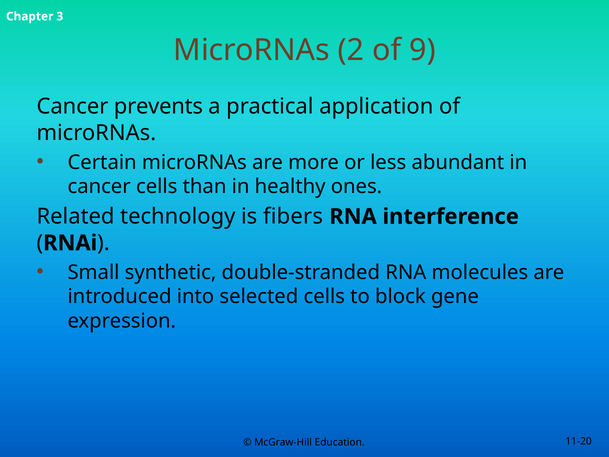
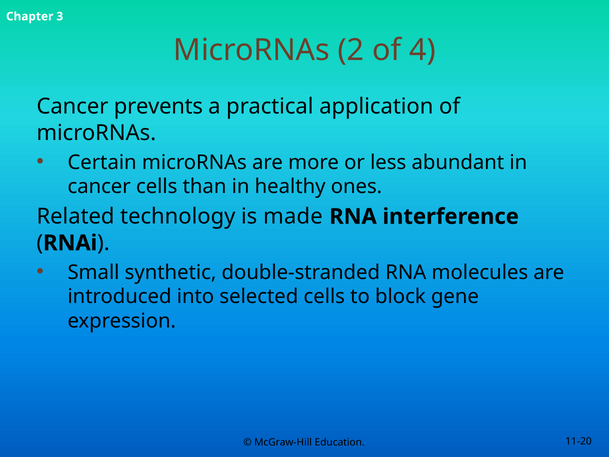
9: 9 -> 4 (422, 50)
fibers: fibers -> made (293, 216)
